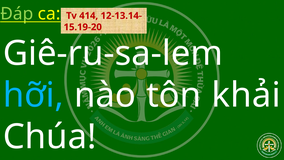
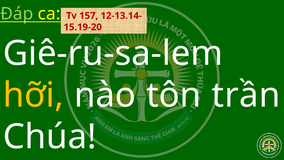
414: 414 -> 157 (89, 16)
hỡi colour: light blue -> yellow (33, 95)
khải: khải -> trần (246, 95)
